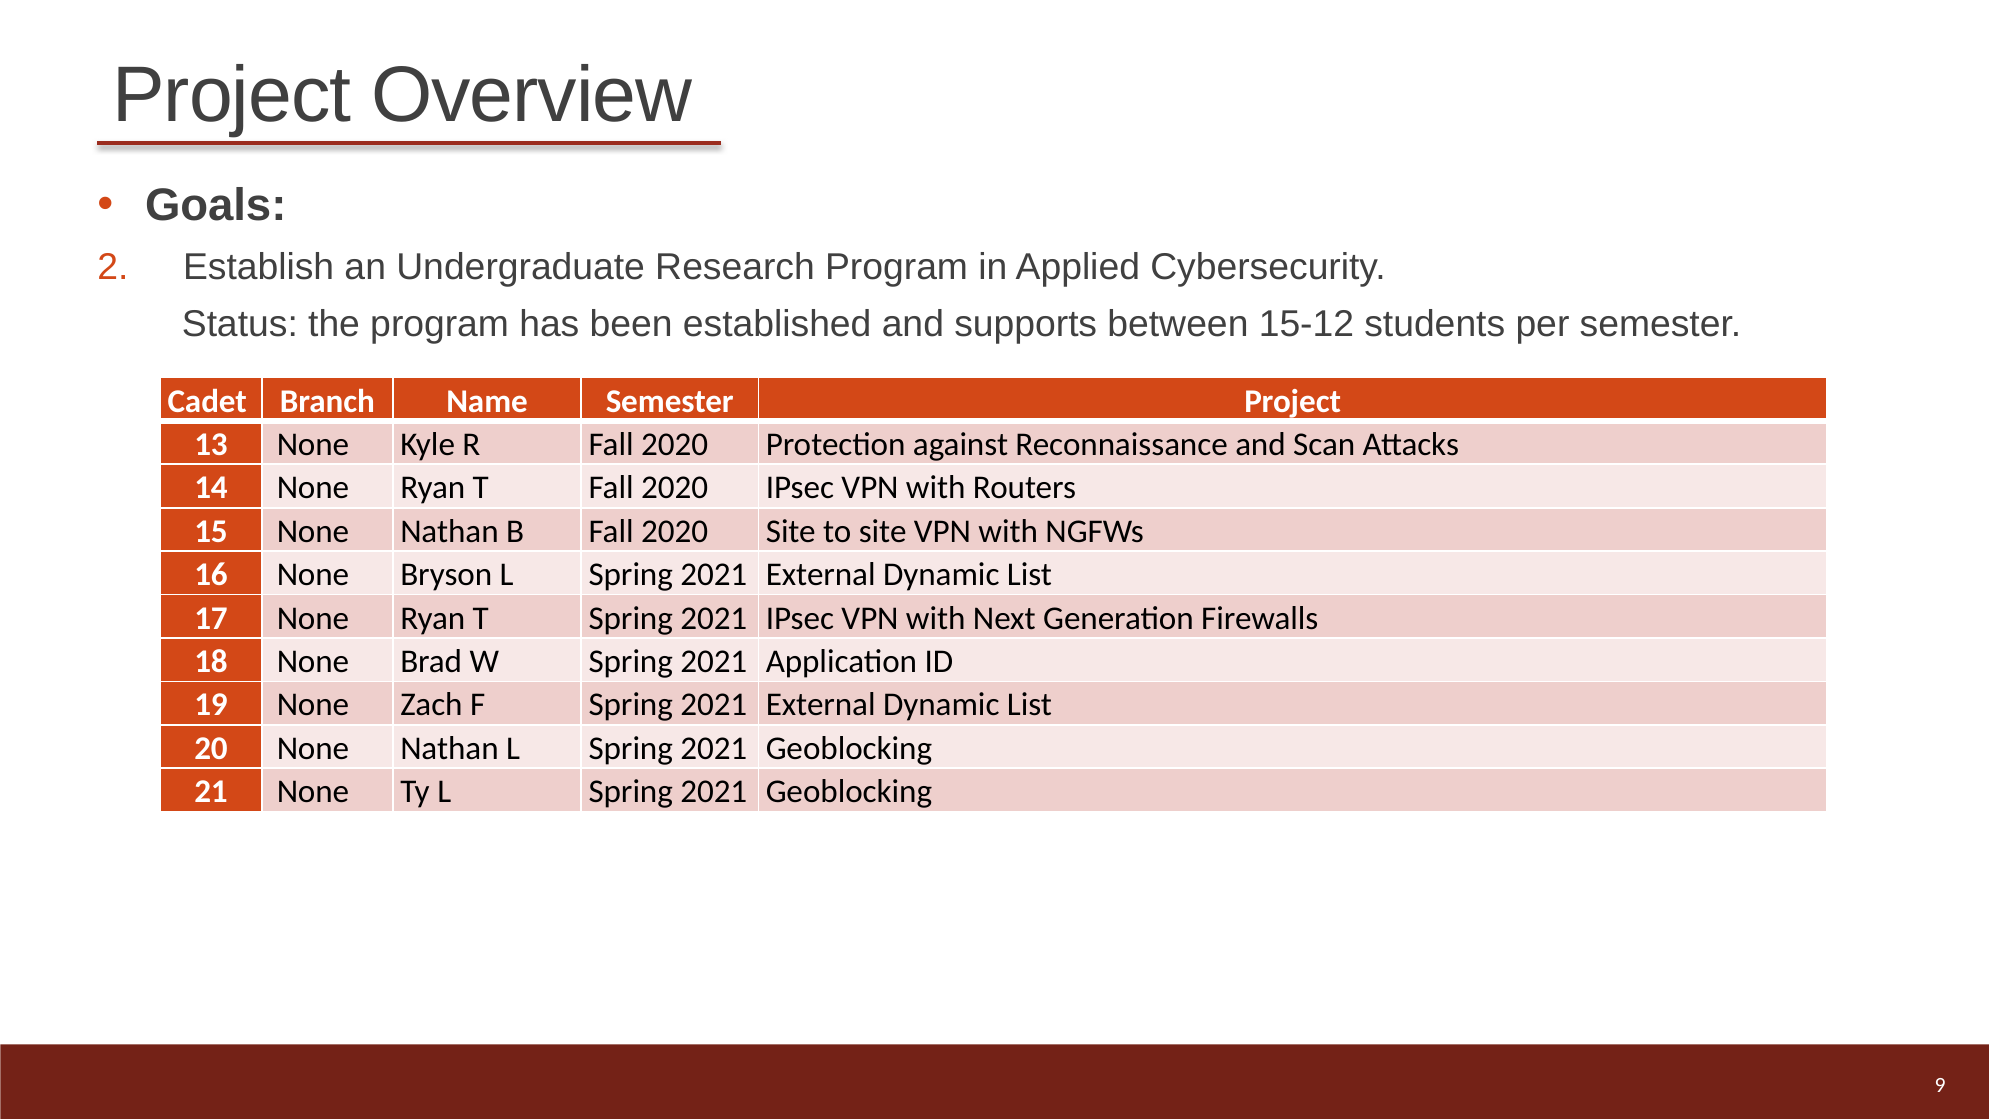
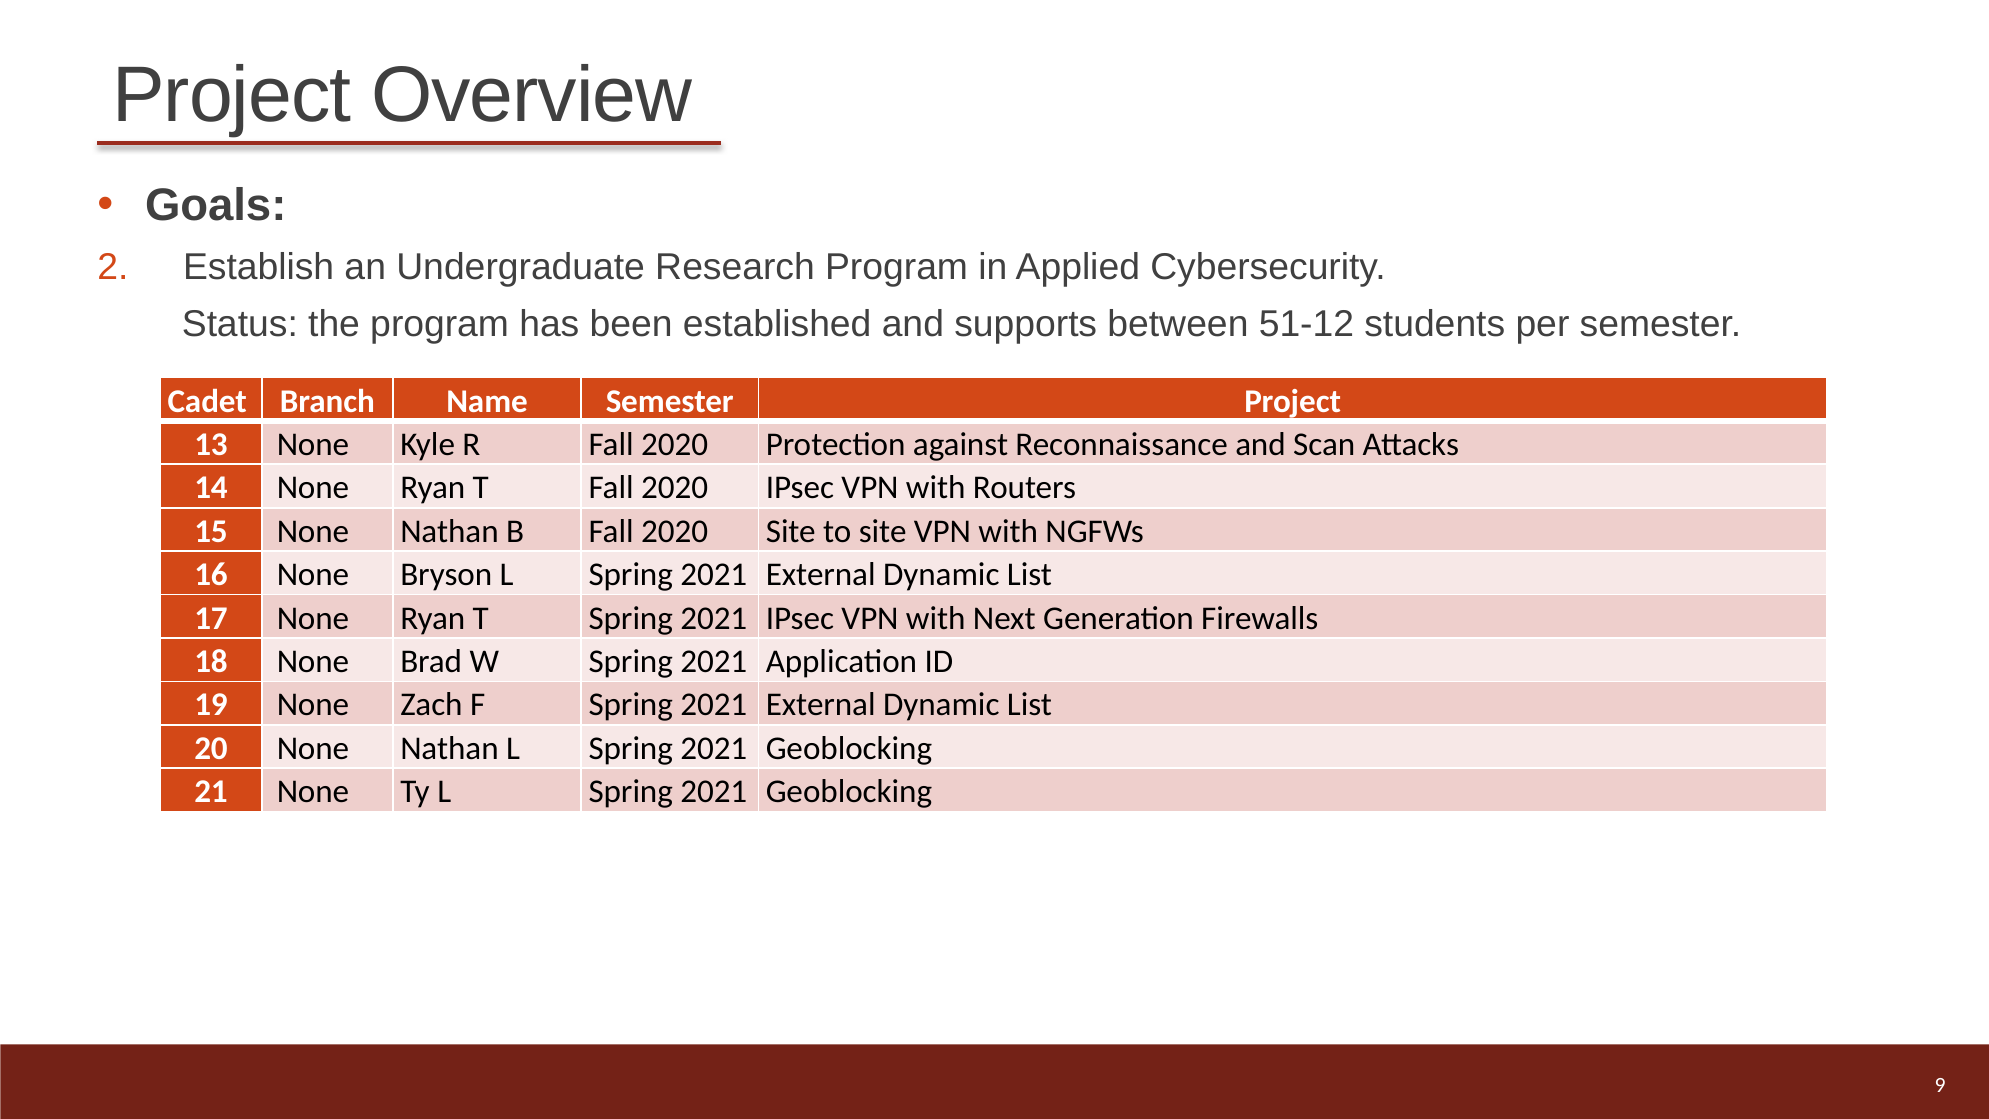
15-12: 15-12 -> 51-12 (1306, 325)
